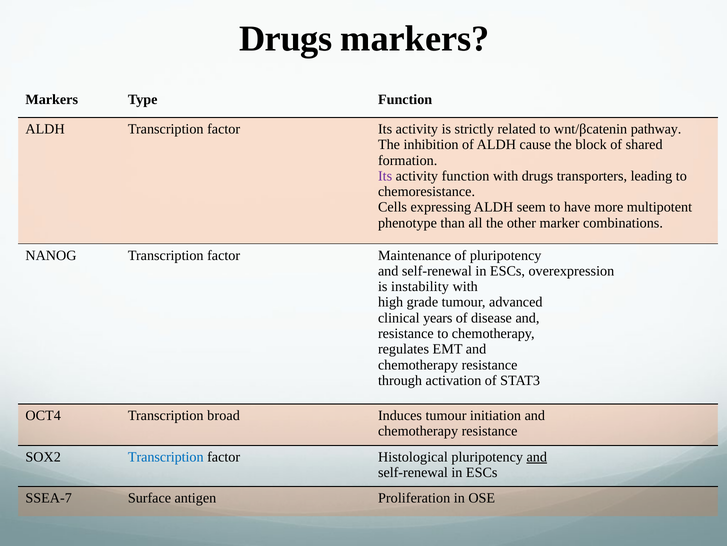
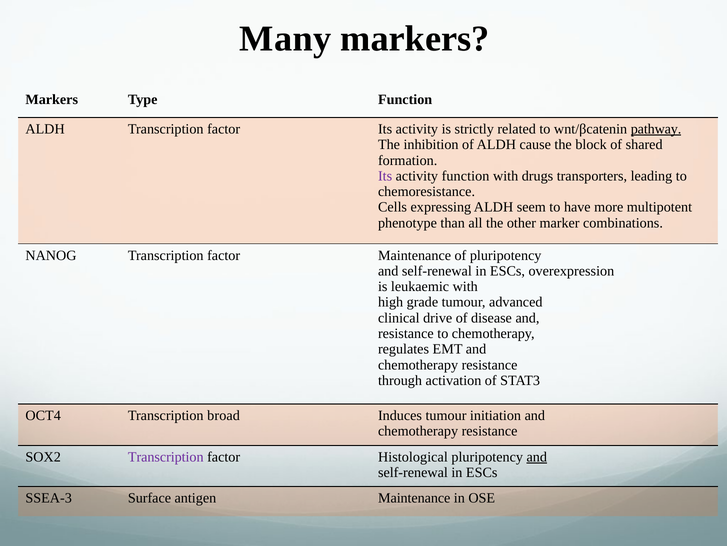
Drugs: Drugs -> Many (285, 39)
pathway underline: none -> present (656, 129)
instability: instability -> leukaemic (420, 286)
years: years -> drive (438, 318)
Transcription colour: blue -> purple (166, 456)
SSEA-7: SSEA-7 -> SSEA-3 (49, 498)
antigen Proliferation: Proliferation -> Maintenance (414, 498)
